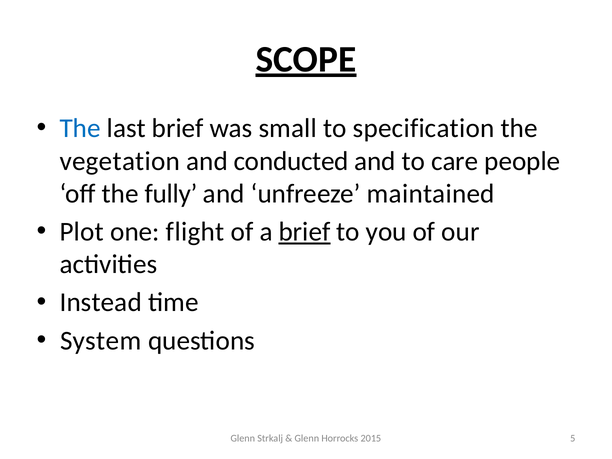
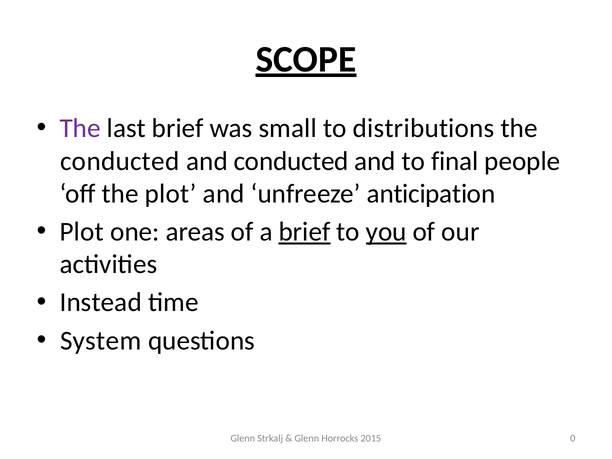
The colour: blue -> purple (80, 128)
specification: specification -> distributions (424, 128)
vegetation: vegetation -> conducted (120, 161)
care: care -> final (455, 161)
the fully: fully -> plot (171, 194)
maintained: maintained -> anticipation (431, 194)
flight: flight -> areas (195, 232)
you underline: none -> present (386, 232)
5: 5 -> 0 (573, 438)
